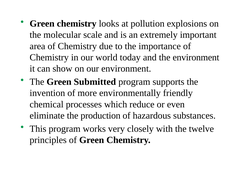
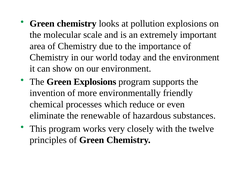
Green Submitted: Submitted -> Explosions (95, 82)
production: production -> renewable (100, 116)
